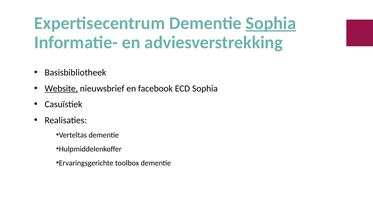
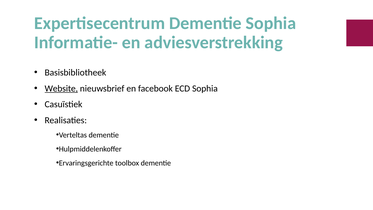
Sophia underline: present -> none (271, 23)
